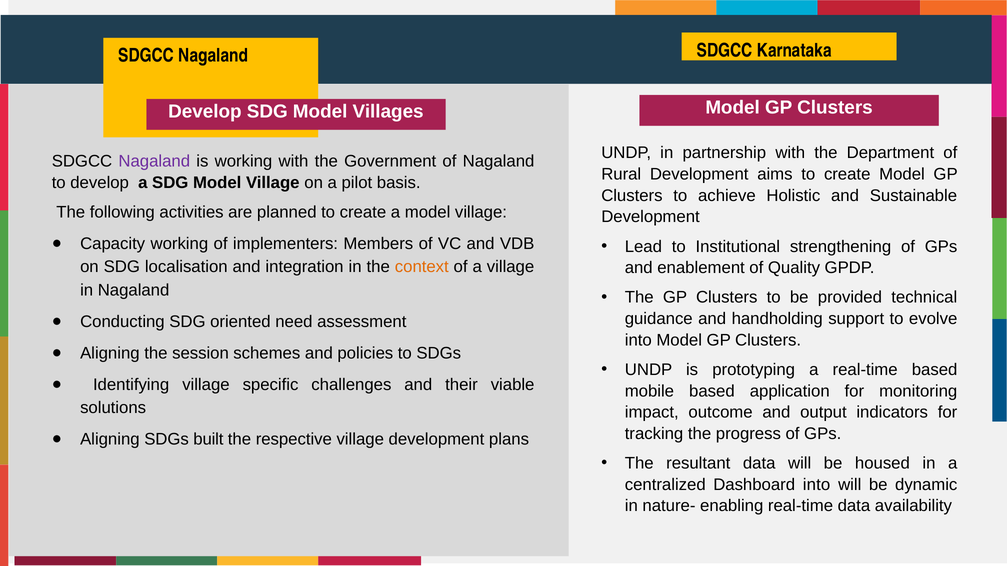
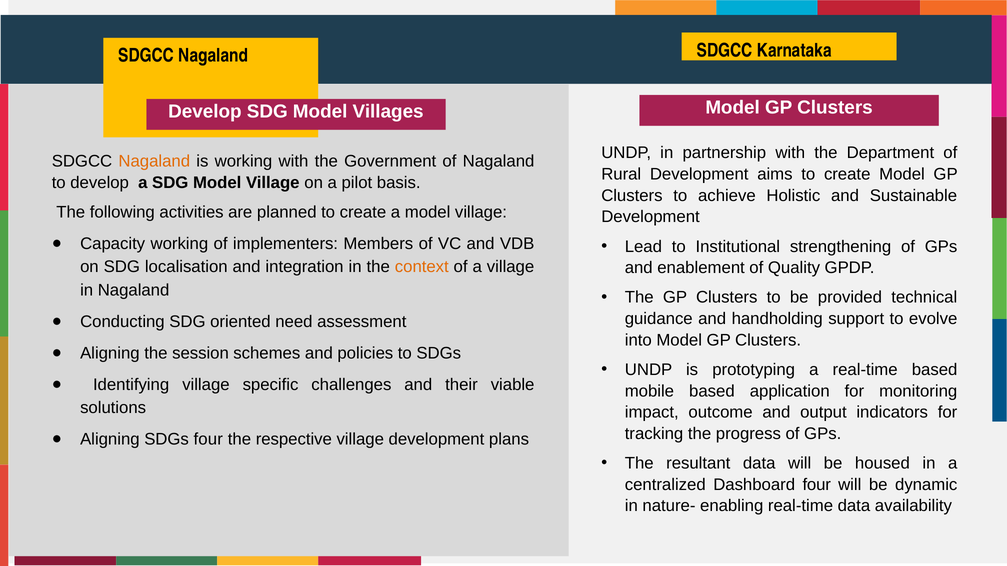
Nagaland colour: purple -> orange (154, 161)
SDGs built: built -> four (208, 439)
Dashboard into: into -> four (817, 485)
